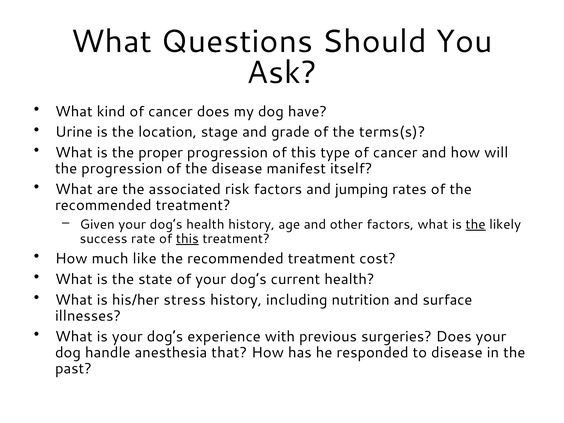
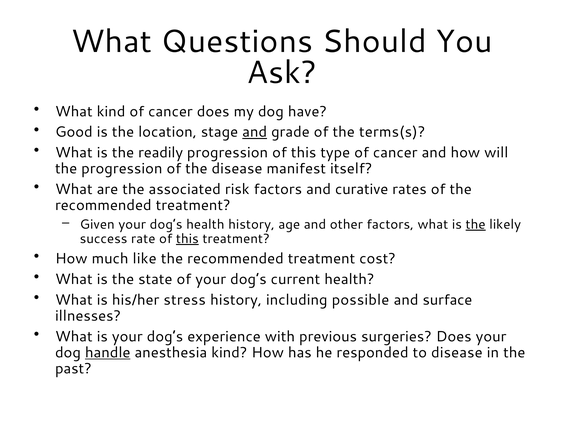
Urine: Urine -> Good (74, 132)
and underline: none -> present (255, 132)
proper: proper -> readily (161, 153)
jumping: jumping -> curative (362, 189)
nutrition: nutrition -> possible (361, 300)
handle underline: none -> present (108, 353)
anesthesia that: that -> kind (229, 353)
